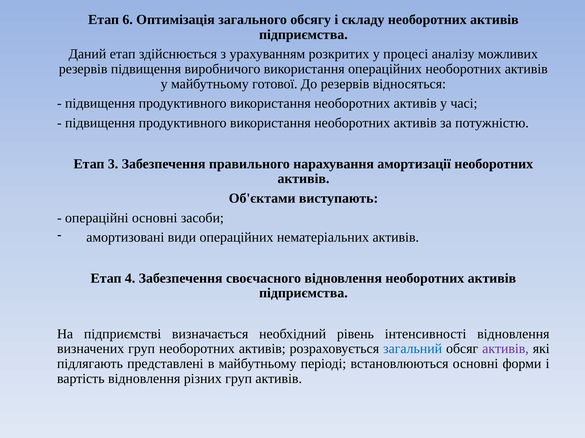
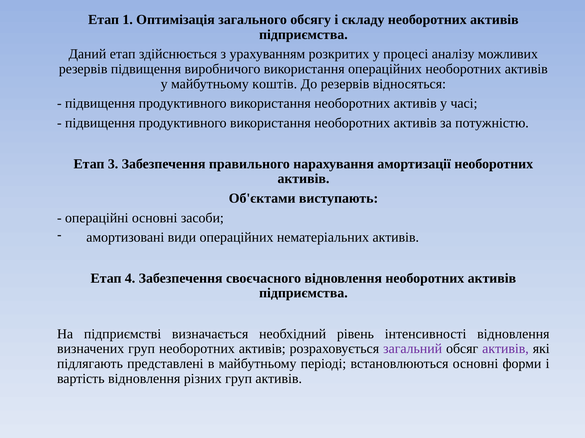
6: 6 -> 1 (128, 20)
готової: готової -> коштів (275, 84)
загальний colour: blue -> purple (413, 349)
